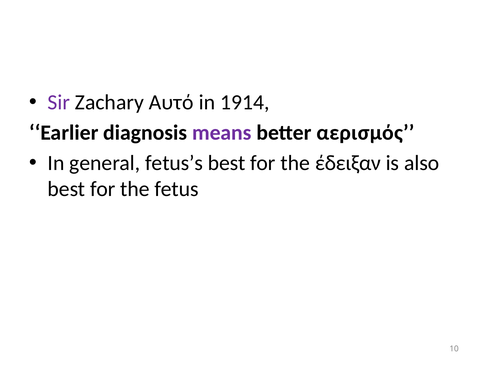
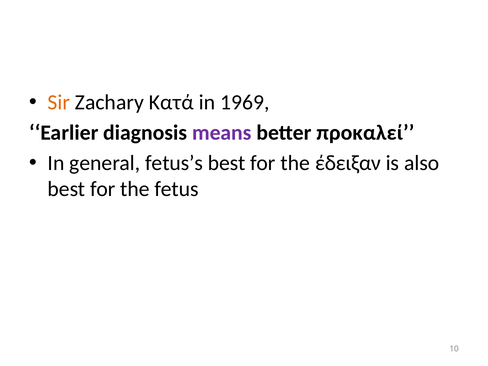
Sir colour: purple -> orange (59, 102)
Αυτό: Αυτό -> Κατά (171, 102)
1914: 1914 -> 1969 (245, 102)
αερισμός: αερισμός -> προκαλεί (365, 133)
